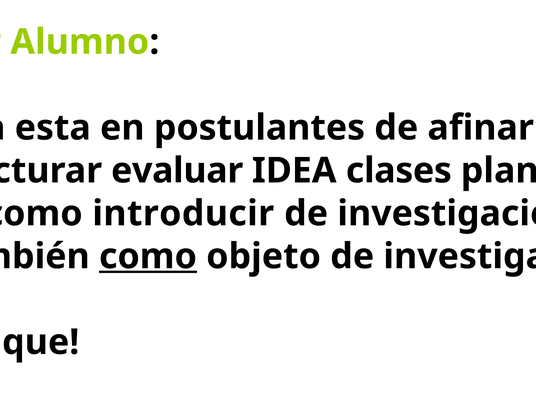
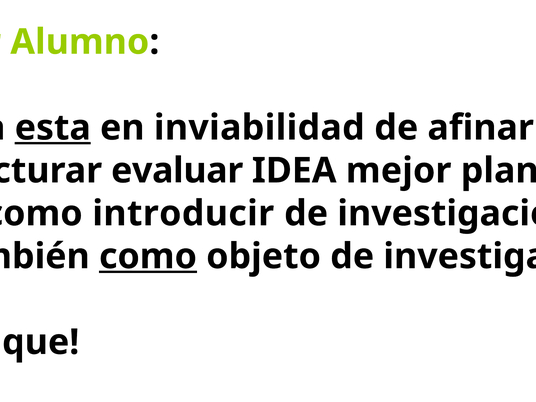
esta underline: none -> present (53, 128)
postulantes: postulantes -> inviabilidad (259, 128)
clases: clases -> mejor (399, 171)
